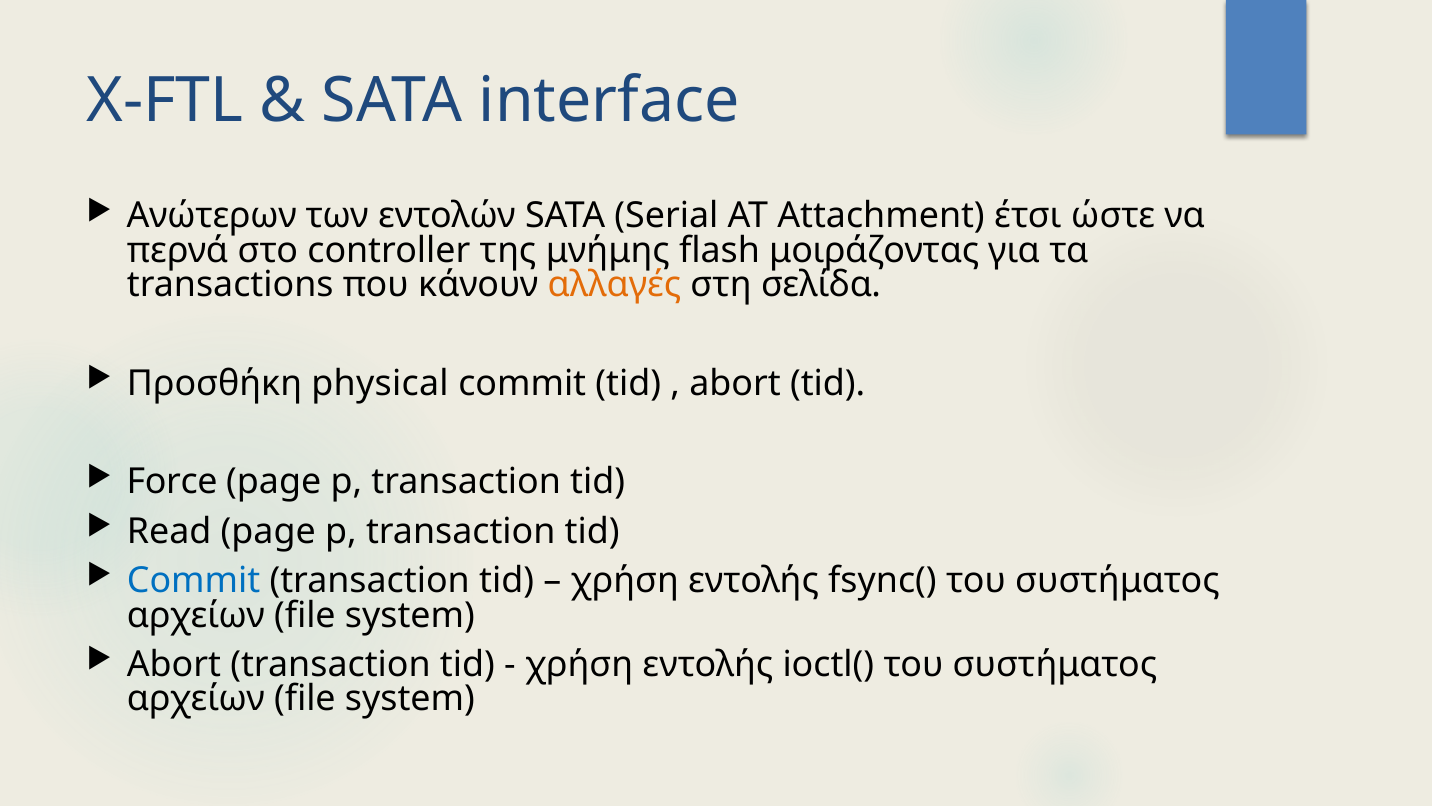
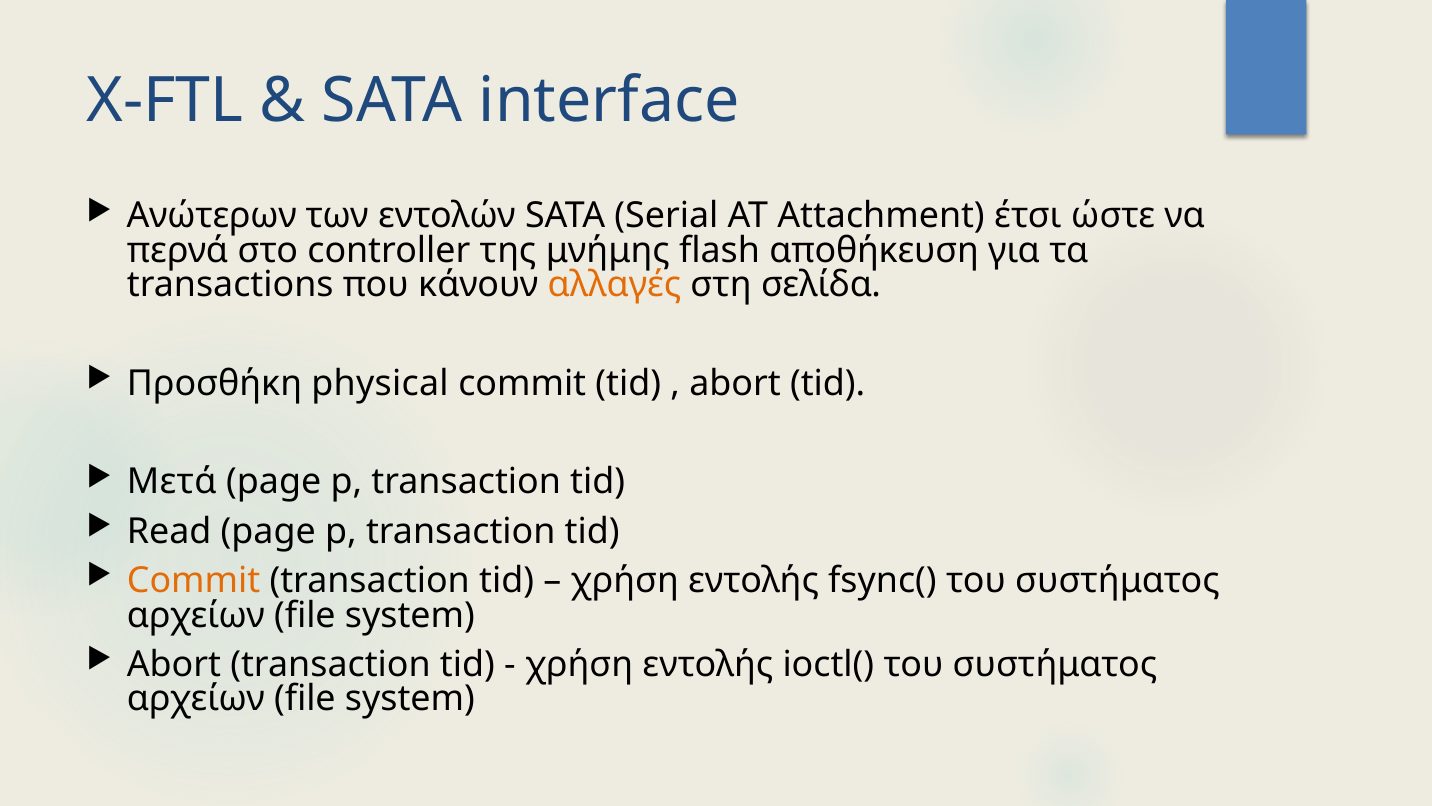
μοιράζοντας: μοιράζοντας -> αποθήκευση (874, 250)
Force: Force -> Μετά (172, 482)
Commit colour: blue -> orange (194, 580)
